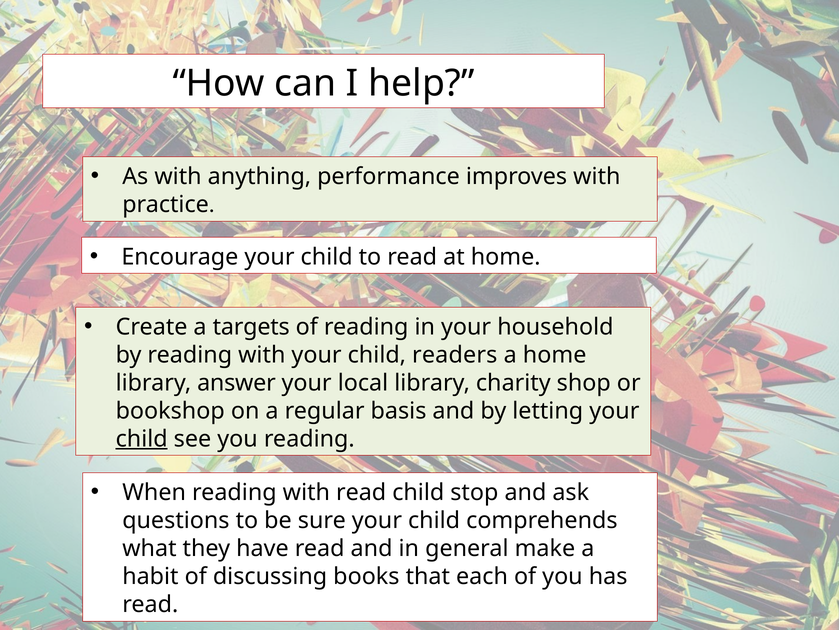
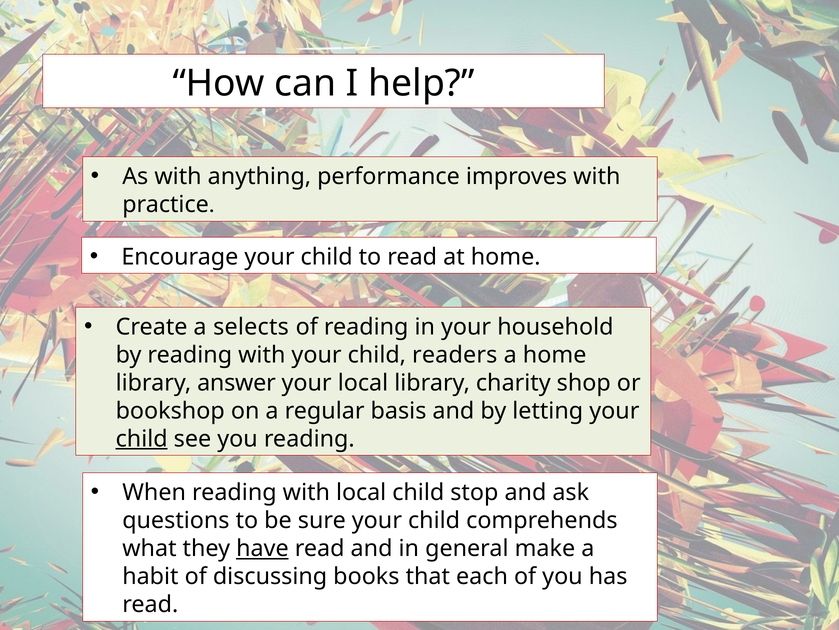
targets: targets -> selects (251, 326)
with read: read -> local (361, 492)
have underline: none -> present (262, 548)
